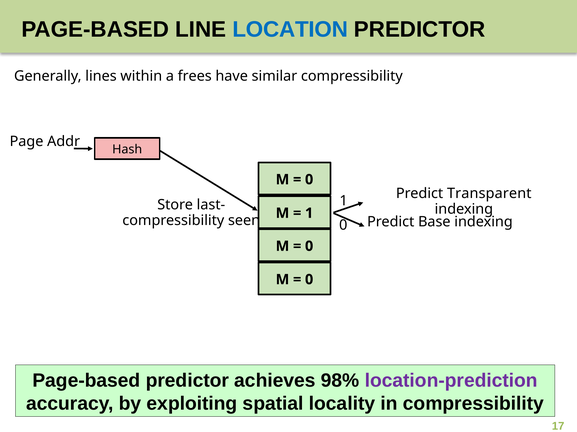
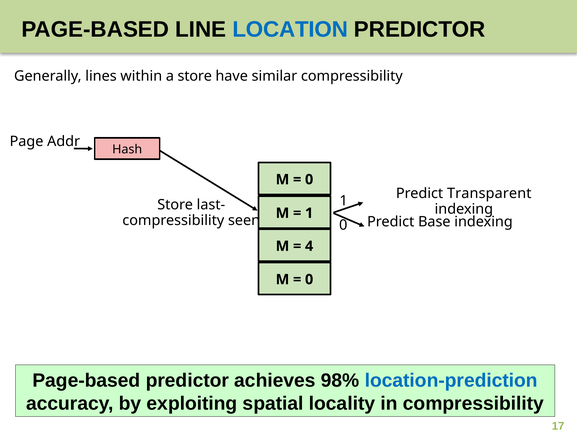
a frees: frees -> store (195, 76)
0: 0 -> 4 (309, 247)
location-prediction colour: purple -> blue (451, 381)
